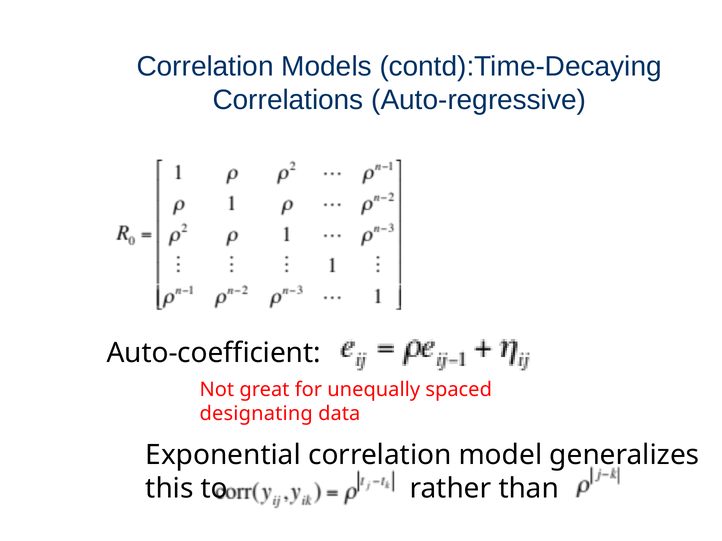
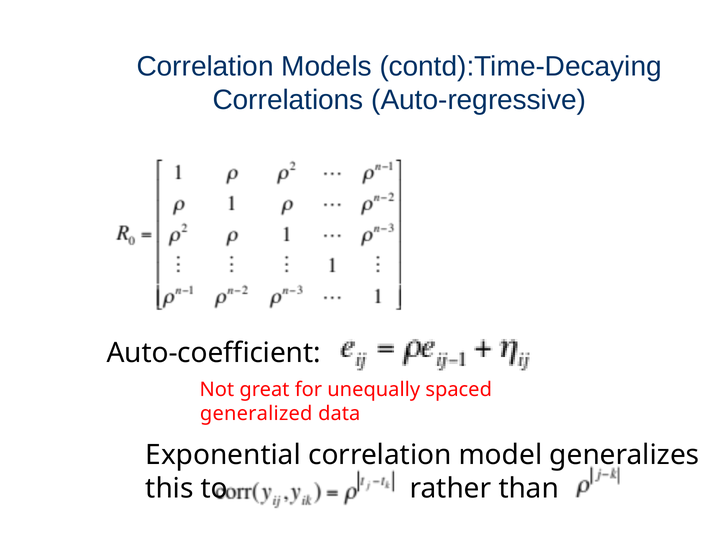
designating: designating -> generalized (256, 414)
